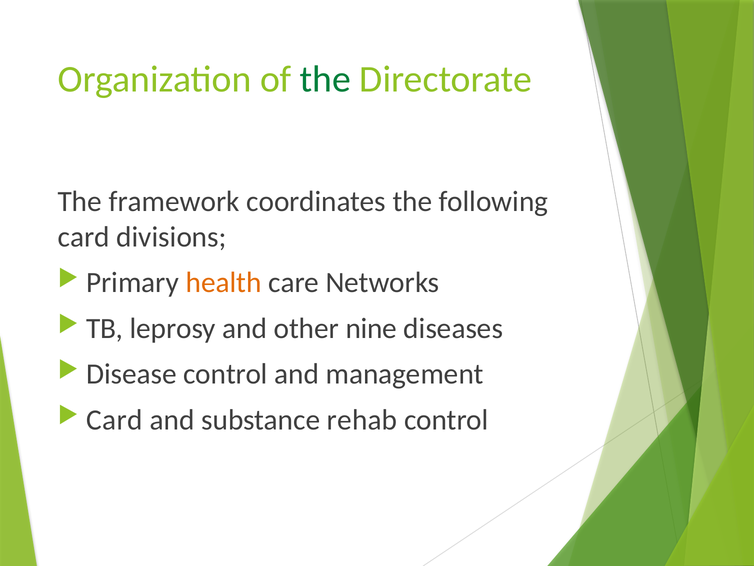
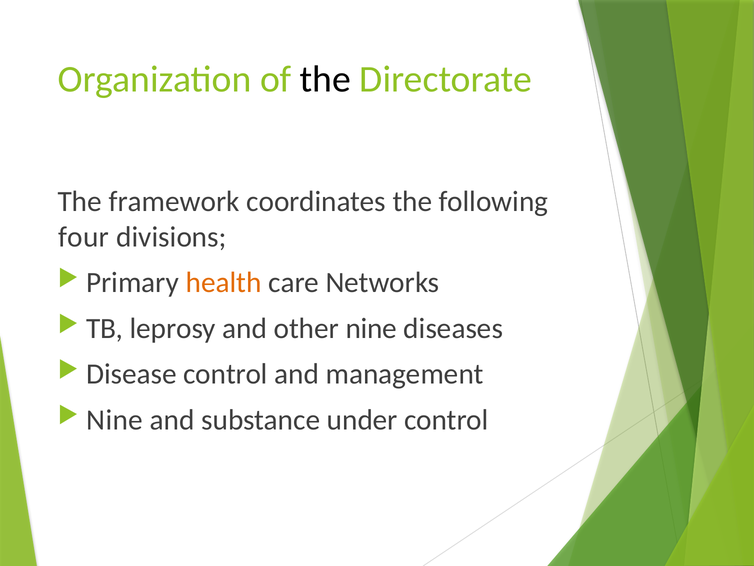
the colour: green -> black (325, 79)
card: card -> four (84, 237)
Card: Card -> Nine (115, 420)
rehab: rehab -> under (362, 420)
